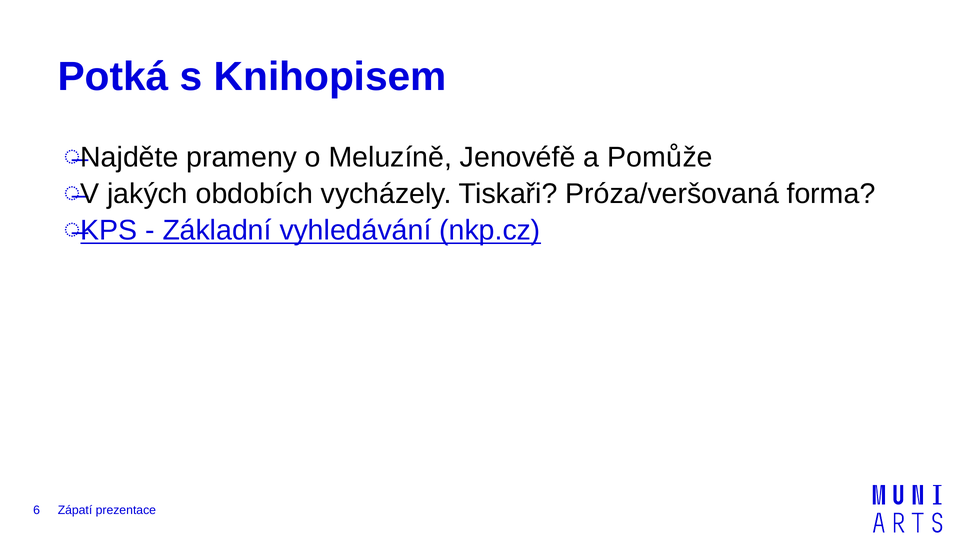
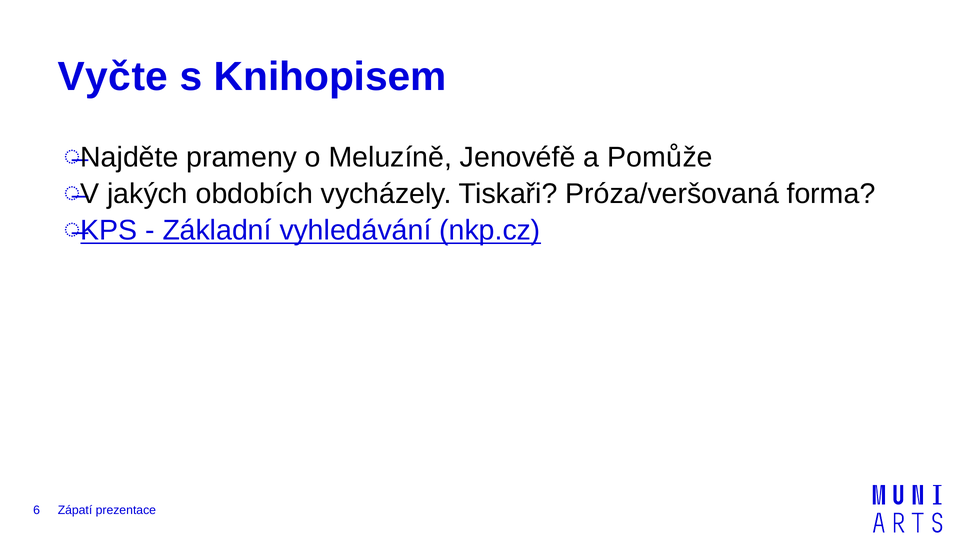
Potká: Potká -> Vyčte (113, 77)
